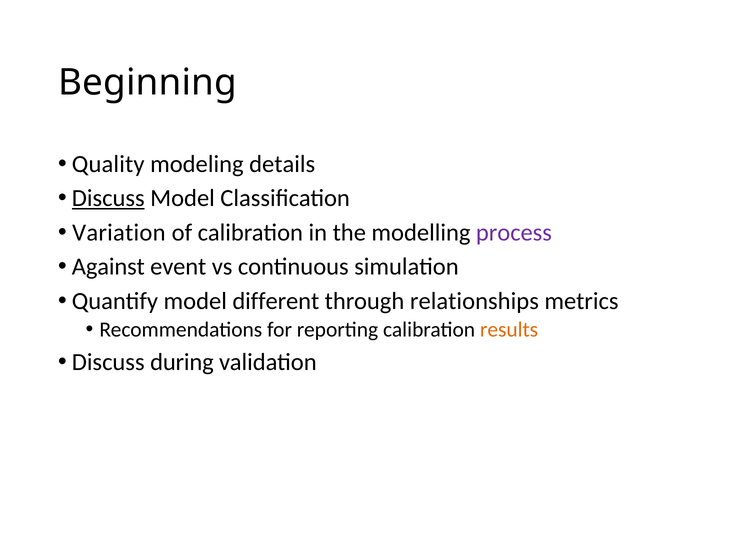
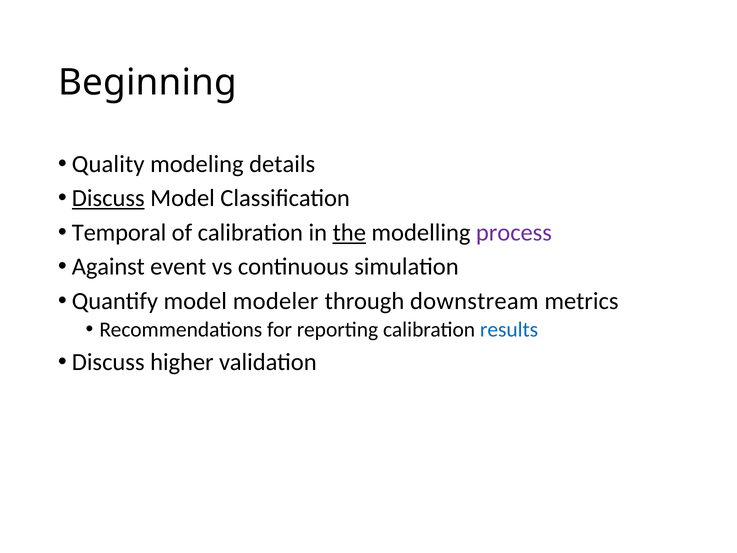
Variation: Variation -> Temporal (119, 232)
the underline: none -> present (349, 232)
different: different -> modeler (276, 301)
relationships: relationships -> downstream (474, 301)
results colour: orange -> blue (509, 329)
during: during -> higher (182, 362)
